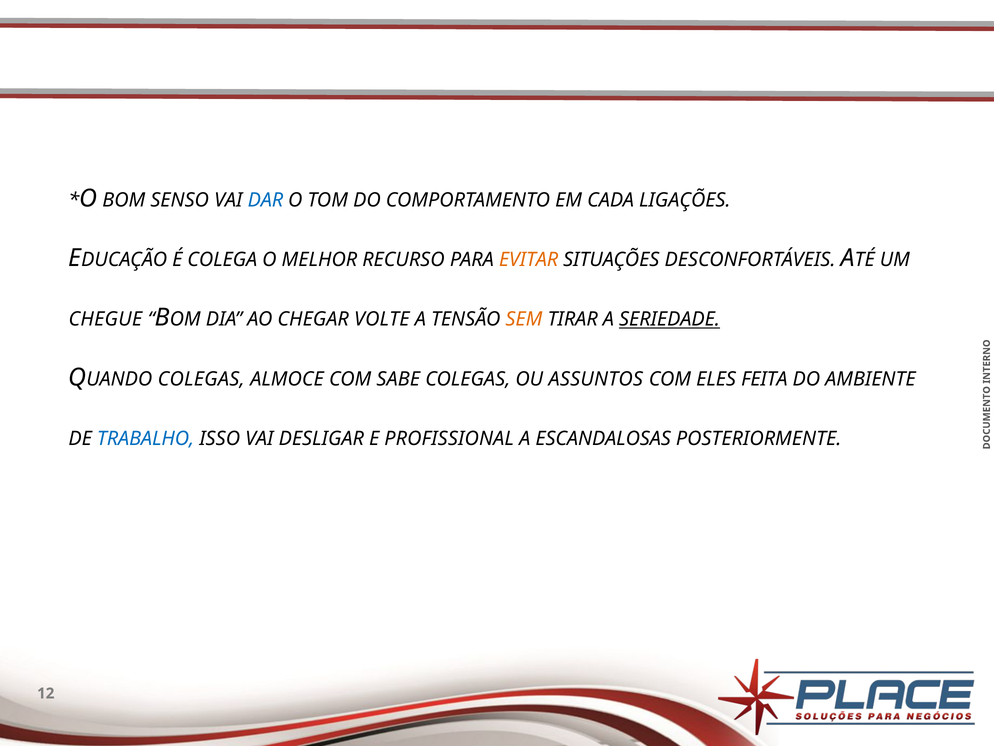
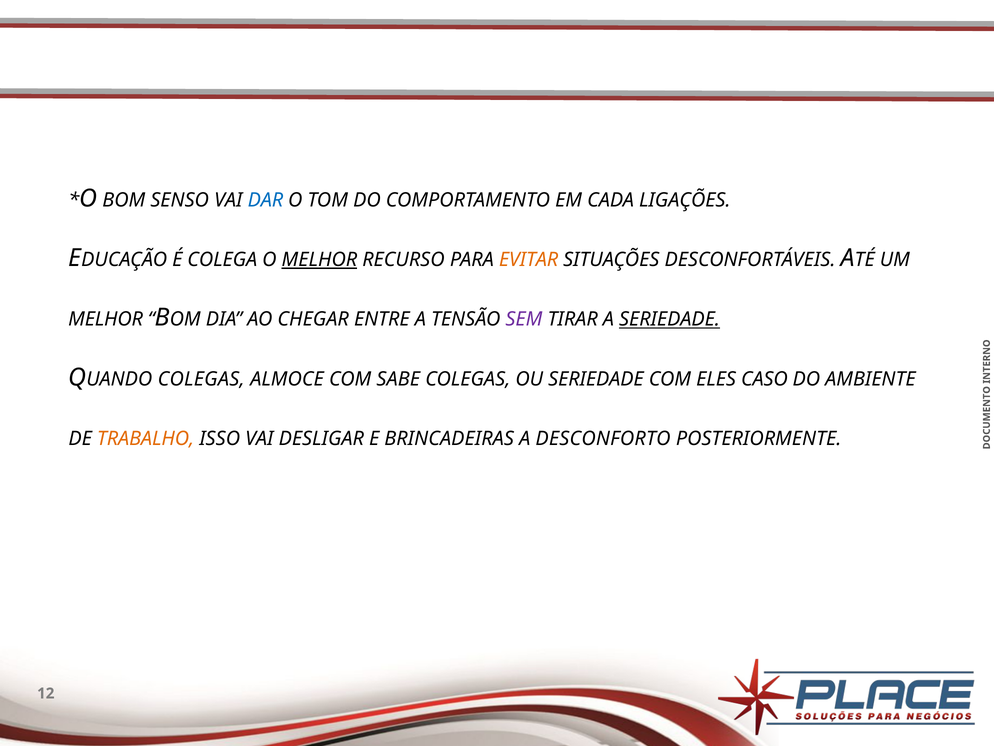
MELHOR underline: none -> present (319, 260)
CHEGUE: CHEGUE -> MELHOR (106, 319)
VOLTE: VOLTE -> ENTRE (382, 319)
SEM colour: orange -> purple (524, 319)
OU ASSUNTOS: ASSUNTOS -> SERIEDADE (596, 379)
FEITA: FEITA -> CASO (764, 379)
TRABALHO colour: blue -> orange (146, 438)
PROFISSIONAL: PROFISSIONAL -> BRINCADEIRAS (449, 438)
ESCANDALOSAS: ESCANDALOSAS -> DESCONFORTO (603, 438)
